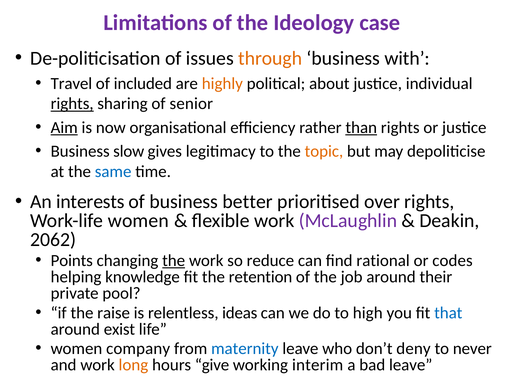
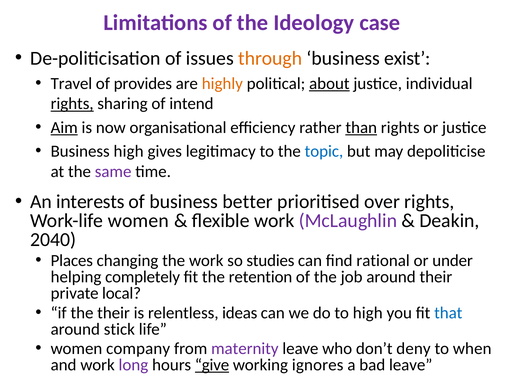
with: with -> exist (407, 58)
included: included -> provides (143, 83)
about underline: none -> present (329, 83)
senior: senior -> intend (191, 104)
Business slow: slow -> high (129, 151)
topic colour: orange -> blue (324, 151)
same colour: blue -> purple (113, 171)
2062: 2062 -> 2040 (53, 240)
Points: Points -> Places (72, 261)
the underline: present -> none (174, 261)
reduce: reduce -> studies (270, 261)
codes: codes -> under (453, 261)
knowledge: knowledge -> completely (143, 277)
pool: pool -> local (122, 293)
the raise: raise -> their (114, 313)
exist: exist -> stick (119, 329)
maternity colour: blue -> purple (245, 349)
never: never -> when (472, 349)
long colour: orange -> purple (133, 365)
give underline: none -> present (212, 365)
interim: interim -> ignores (318, 365)
